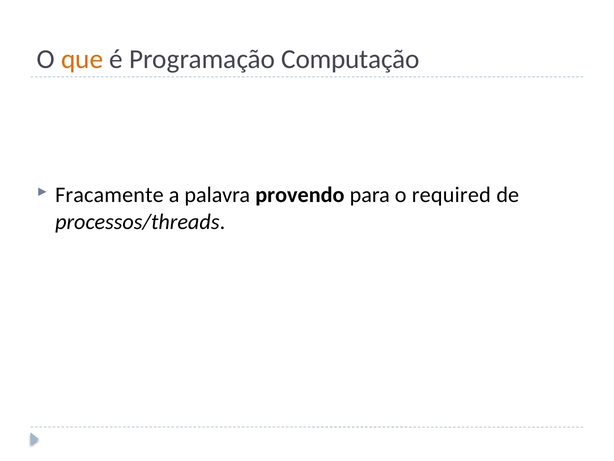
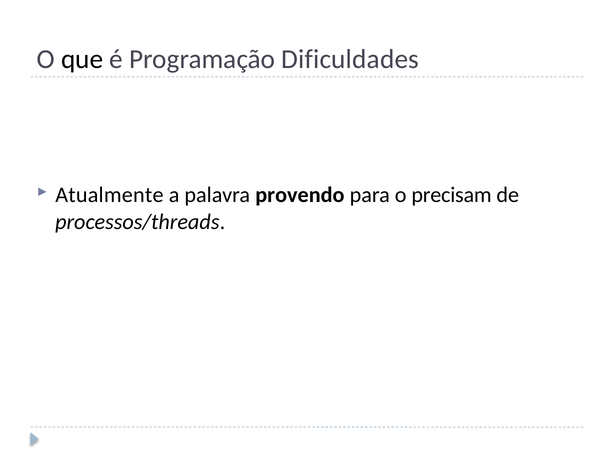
que colour: orange -> black (82, 59)
Computação: Computação -> Dificuldades (350, 59)
Fracamente: Fracamente -> Atualmente (109, 195)
required: required -> precisam (452, 195)
